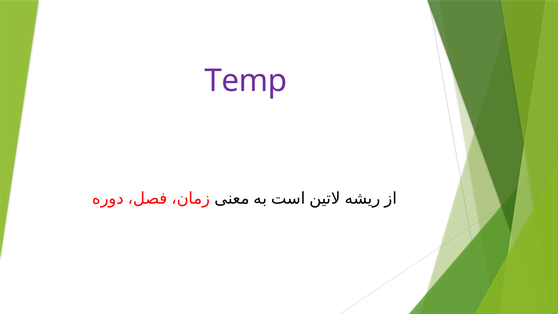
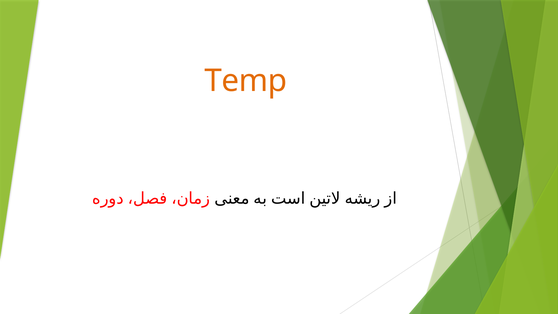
Temp colour: purple -> orange (246, 81)
